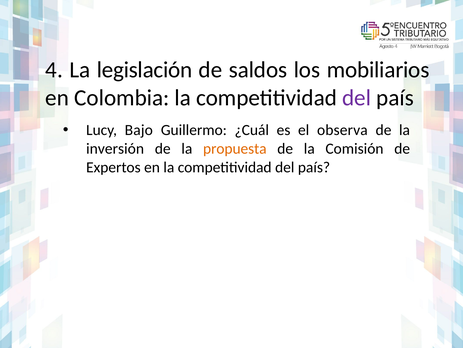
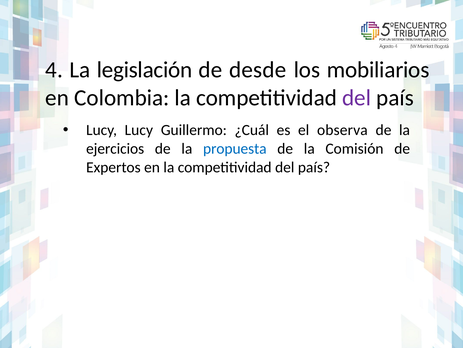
saldos: saldos -> desde (258, 70)
Lucy Bajo: Bajo -> Lucy (139, 130)
inversión: inversión -> ejercicios (115, 148)
propuesta colour: orange -> blue (235, 148)
